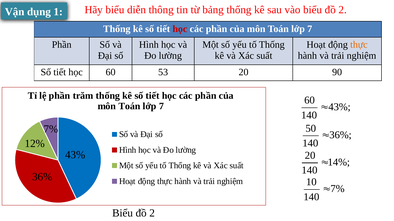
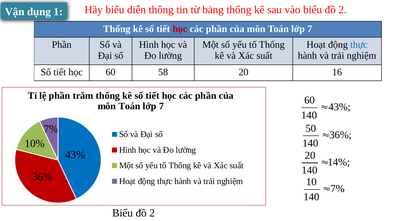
thực colour: orange -> blue (359, 45)
53: 53 -> 58 (163, 72)
90: 90 -> 16 (337, 72)
12%: 12% -> 10% (35, 144)
